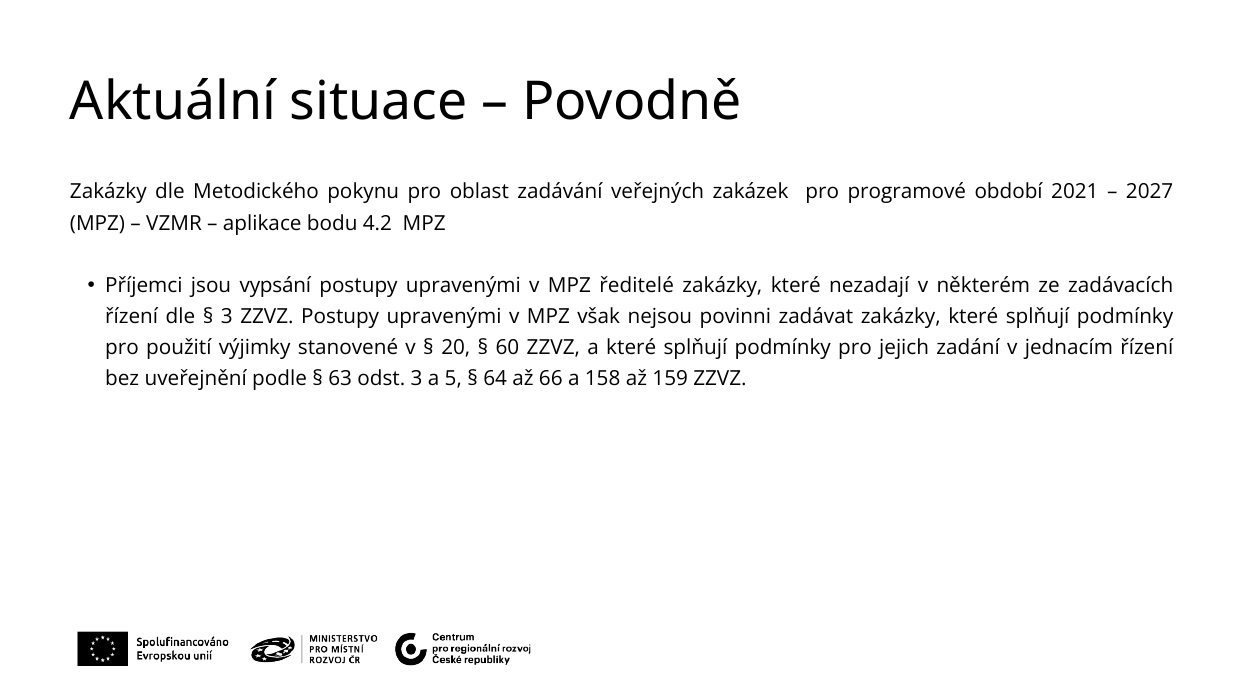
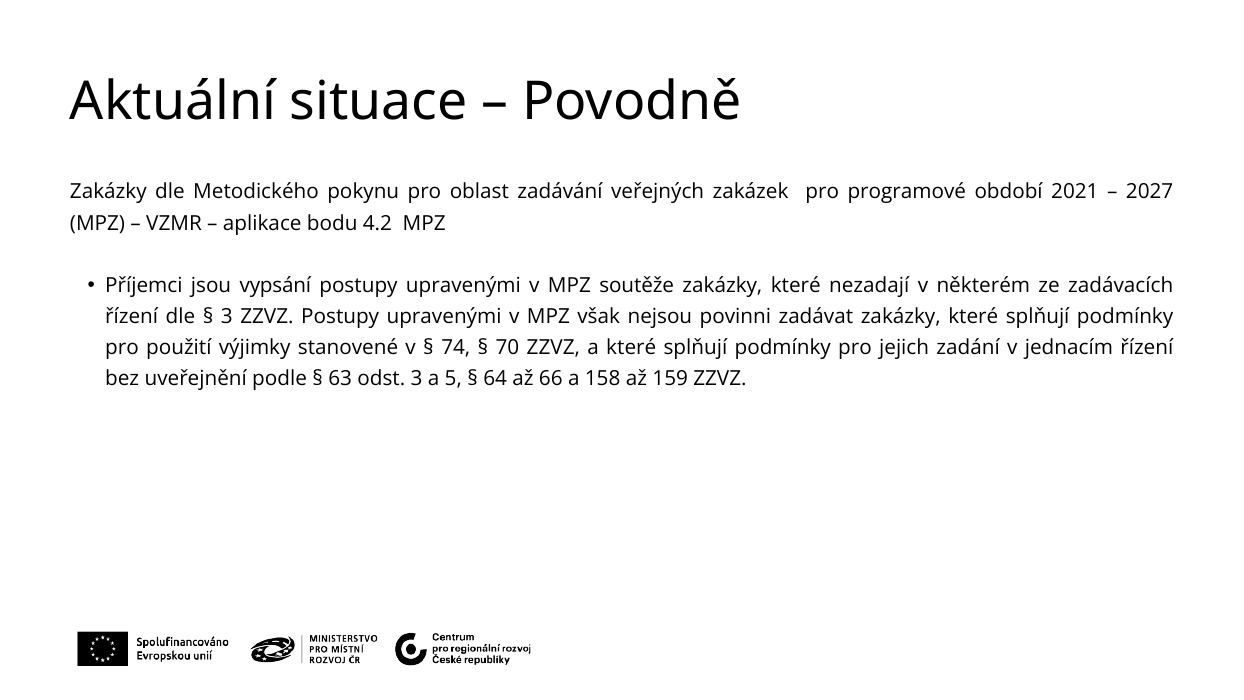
ředitelé: ředitelé -> soutěže (637, 285)
20: 20 -> 74 (456, 347)
60: 60 -> 70 (507, 347)
